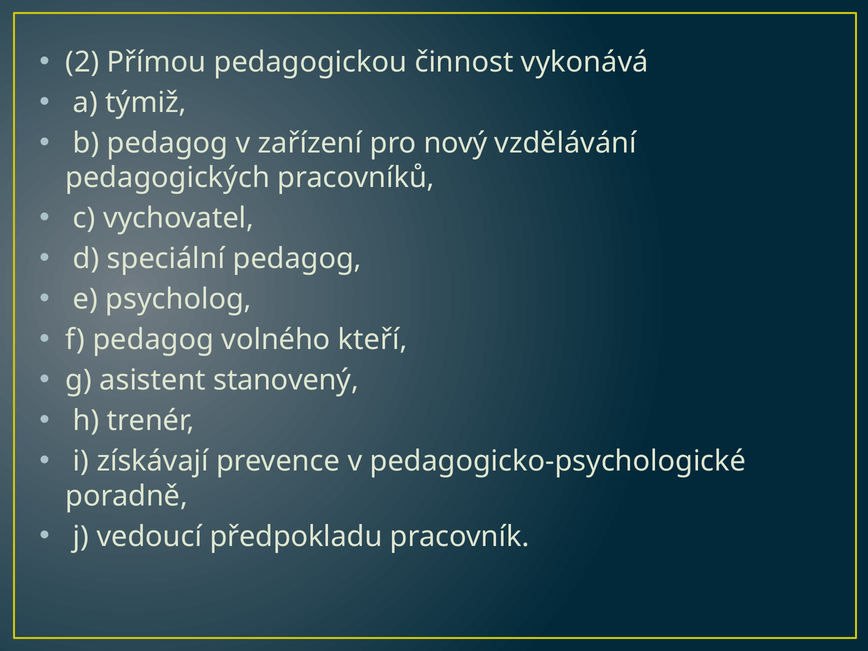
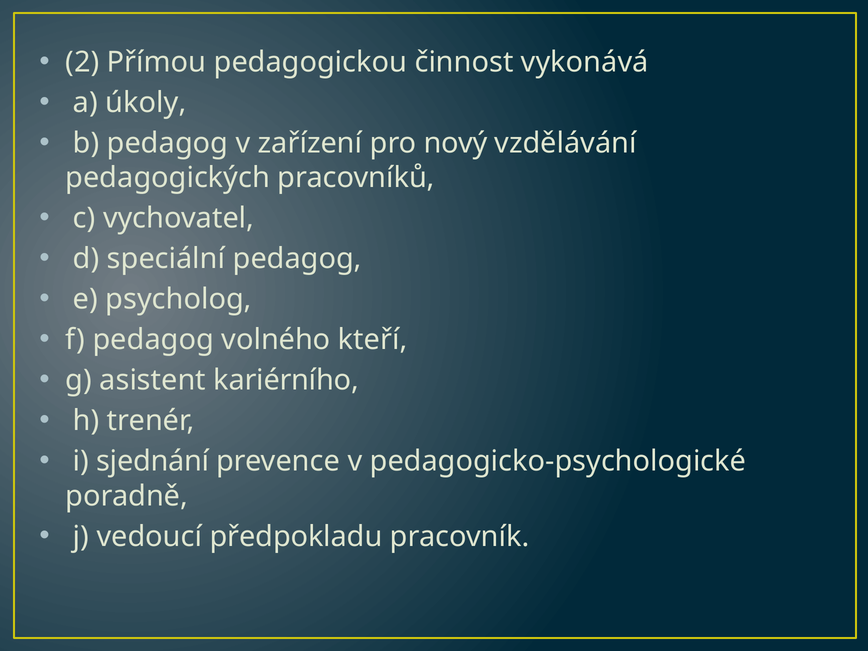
týmiž: týmiž -> úkoly (146, 103)
stanovený: stanovený -> kariérního (286, 380)
získávají: získávají -> sjednání (153, 461)
